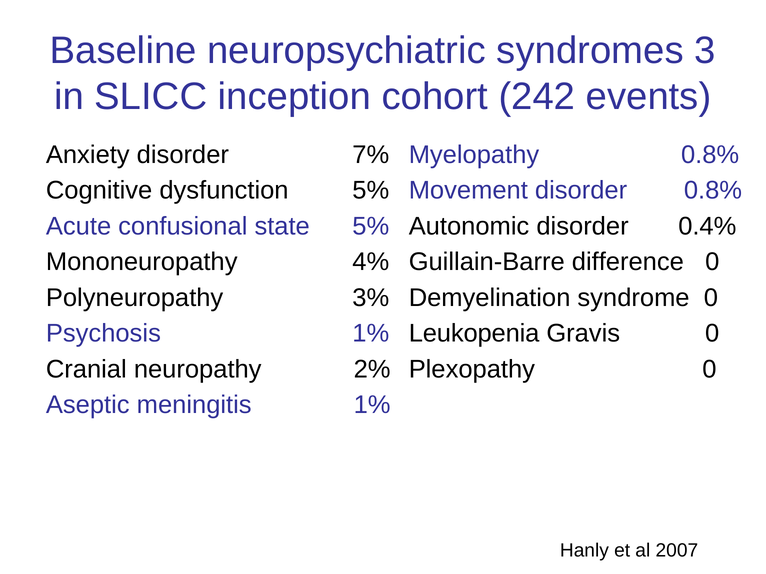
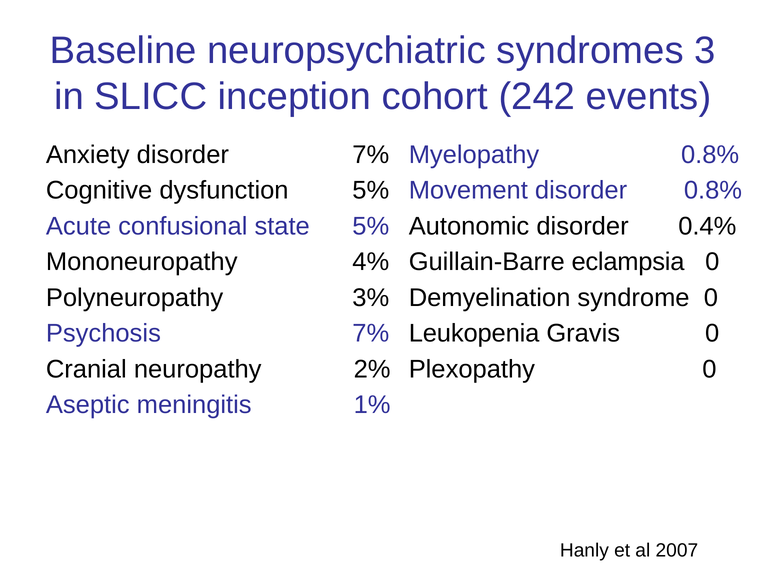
difference: difference -> eclampsia (628, 262)
Psychosis 1%: 1% -> 7% (371, 334)
